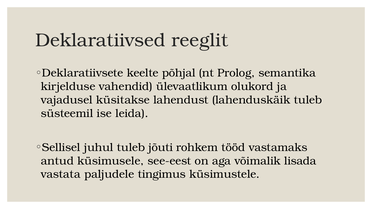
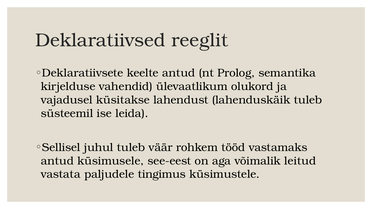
keelte põhjal: põhjal -> antud (179, 73)
jõuti: jõuti -> väär (161, 148)
lisada: lisada -> leitud (300, 161)
